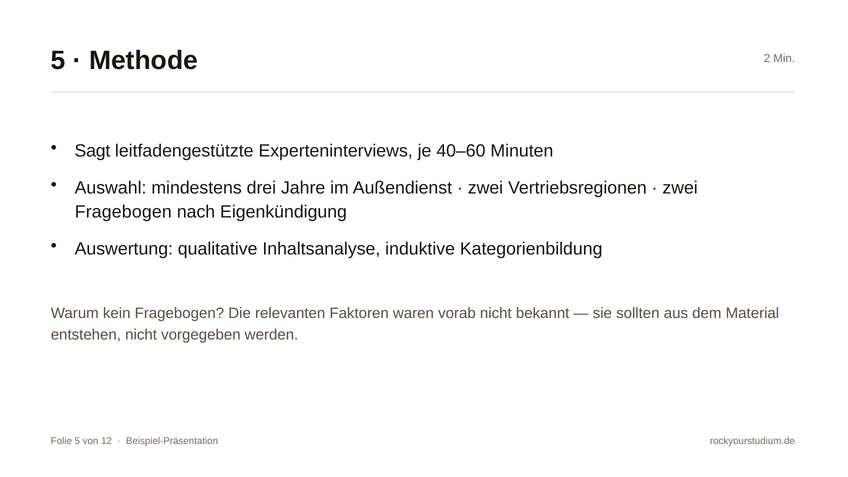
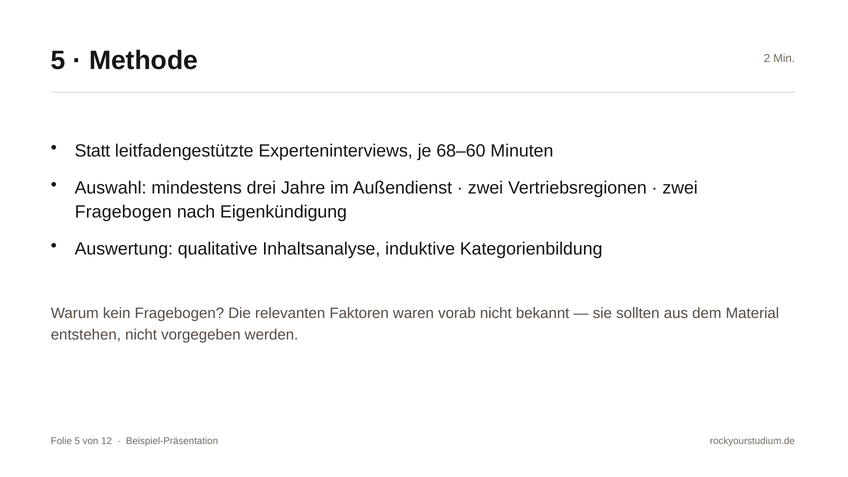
Sagt: Sagt -> Statt (92, 151)
40–60: 40–60 -> 68–60 (461, 151)
